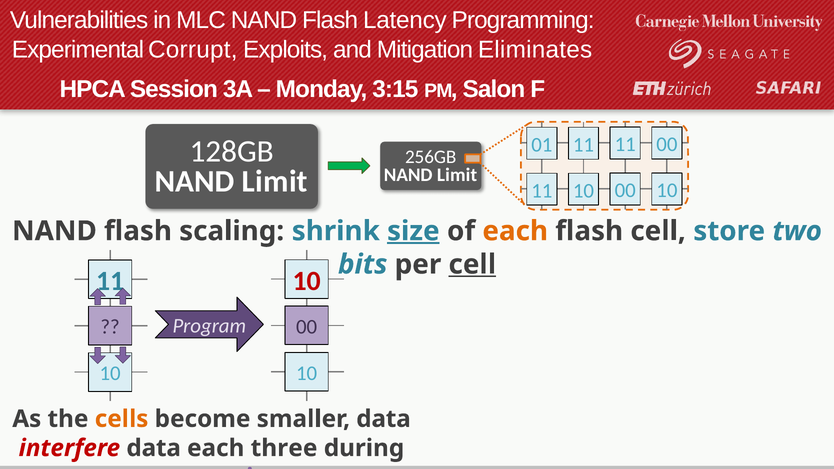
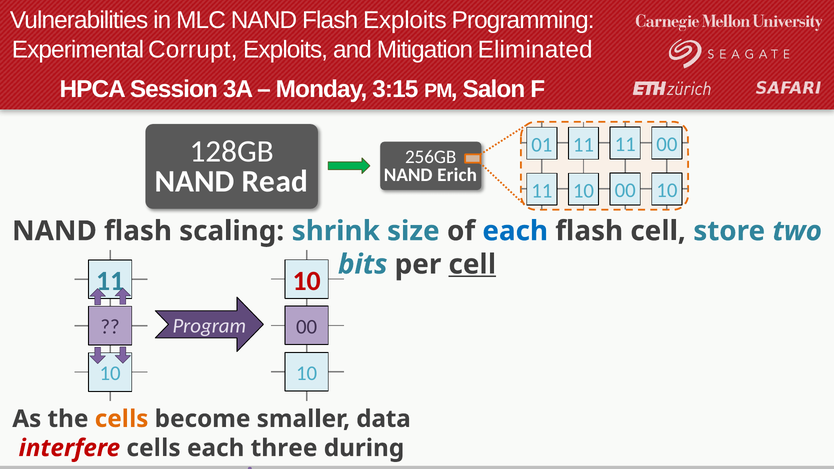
Flash Latency: Latency -> Exploits (405, 20)
Eliminates: Eliminates -> Eliminated (535, 50)
Limit: Limit -> Erich (457, 175)
Limit: Limit -> Read (275, 182)
size underline: present -> none (413, 231)
each colour: orange -> blue (515, 231)
interfere data: data -> cells (154, 448)
